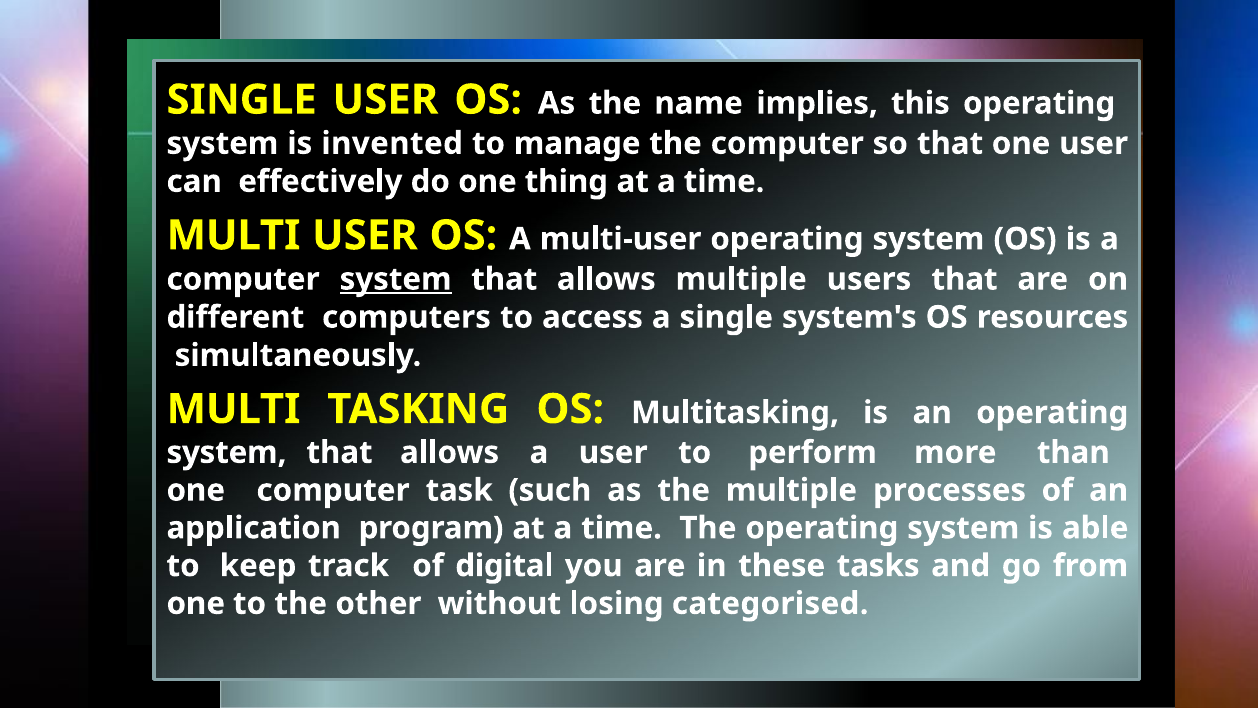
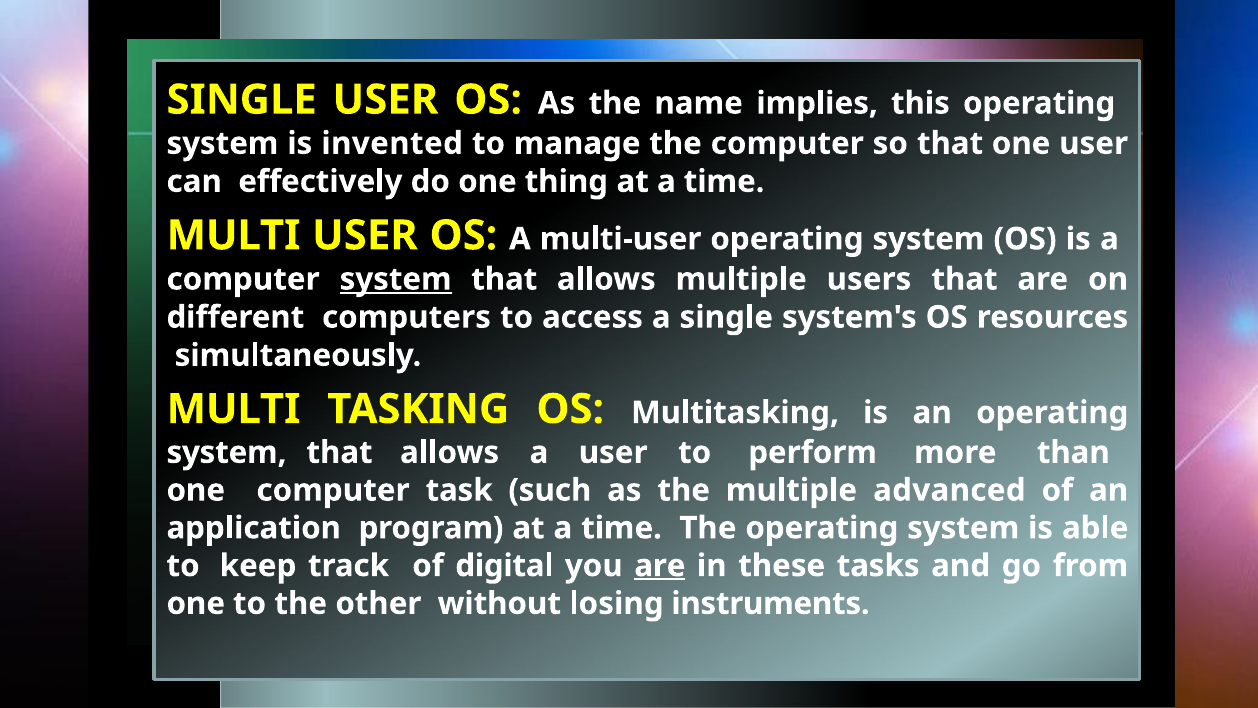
processes: processes -> advanced (949, 490)
are underline: none -> present (660, 566)
categorised: categorised -> instruments (770, 603)
